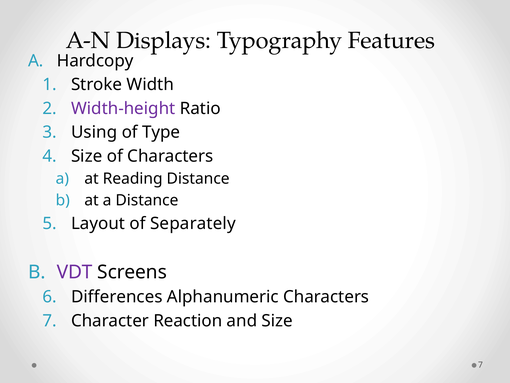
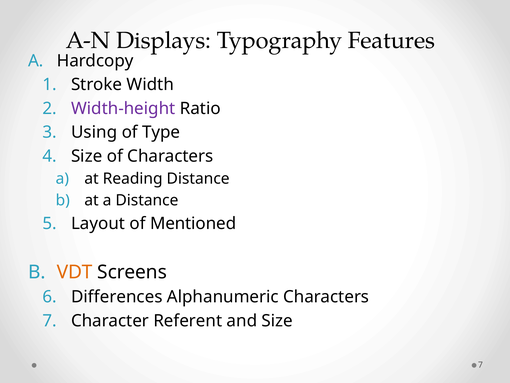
Separately: Separately -> Mentioned (193, 223)
VDT colour: purple -> orange (75, 272)
Reaction: Reaction -> Referent (188, 320)
